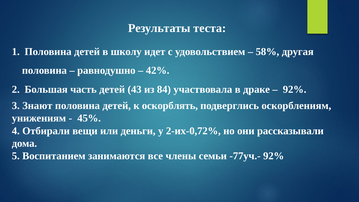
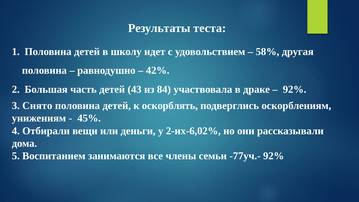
Знают: Знают -> Снято (37, 106)
2-их-0,72%: 2-их-0,72% -> 2-их-6,02% (193, 131)
